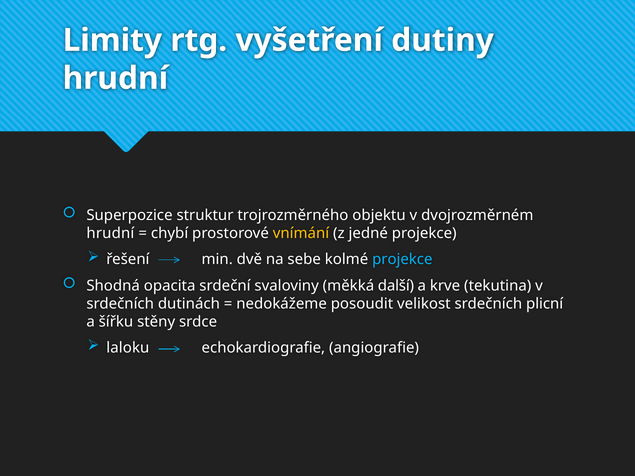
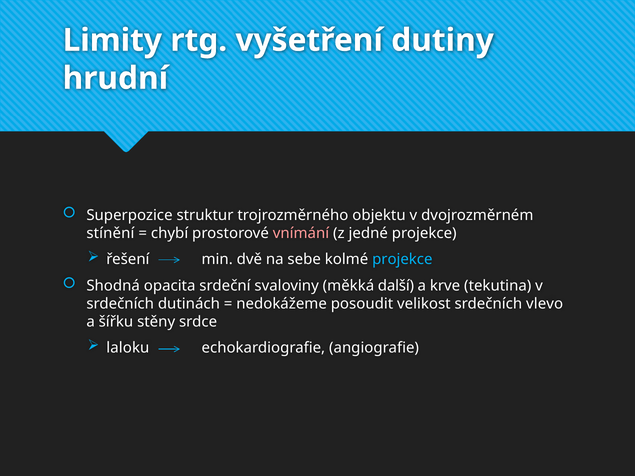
hrudní: hrudní -> stínění (110, 233)
vnímání colour: yellow -> pink (301, 233)
plicní: plicní -> vlevo (545, 304)
